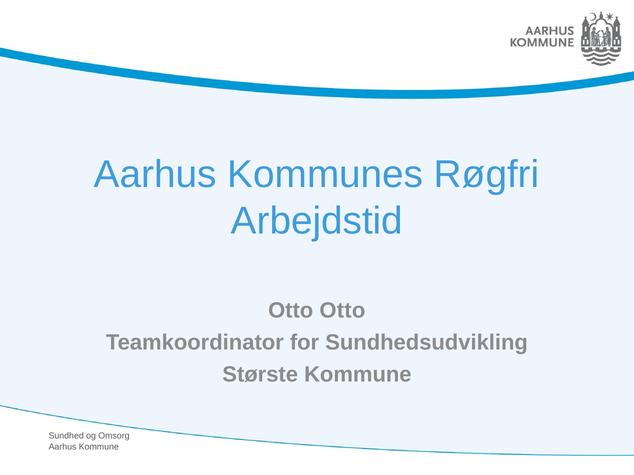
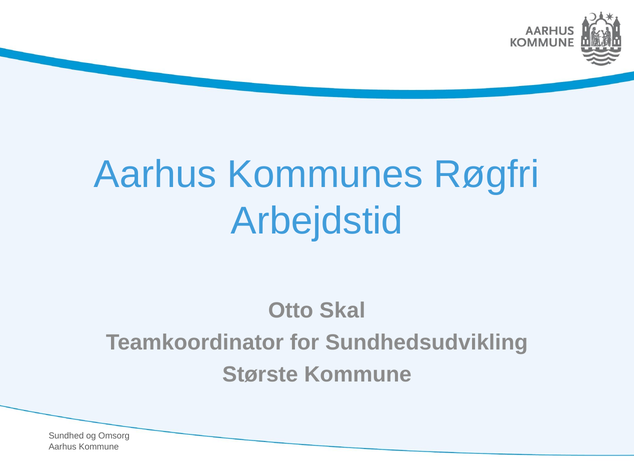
Otto Otto: Otto -> Skal (342, 311)
